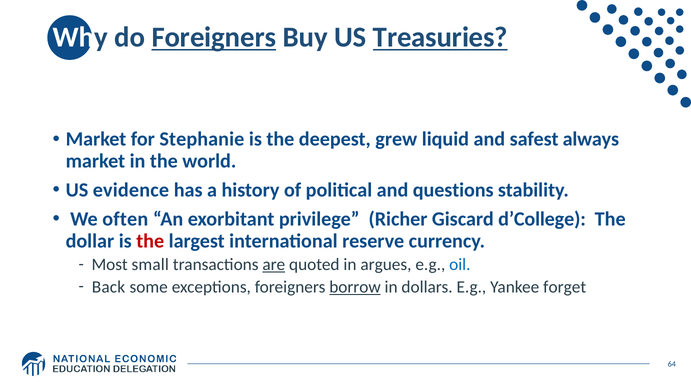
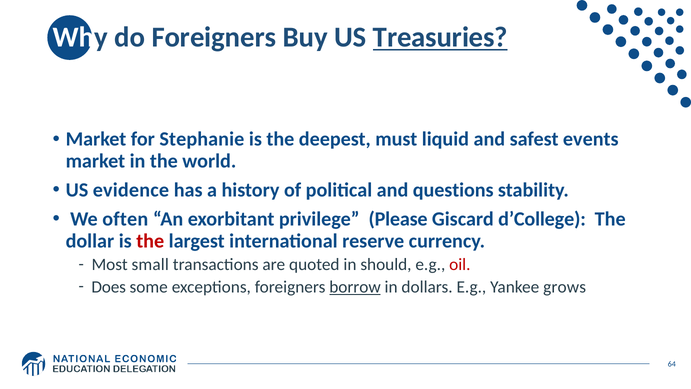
Foreigners underline: present -> none (214, 37)
grew: grew -> must (396, 139)
always: always -> events (591, 139)
Richer: Richer -> Please (398, 219)
are underline: present -> none (274, 265)
argues: argues -> should (386, 265)
oil colour: blue -> red (460, 265)
Back: Back -> Does (109, 287)
forget: forget -> grows (565, 287)
